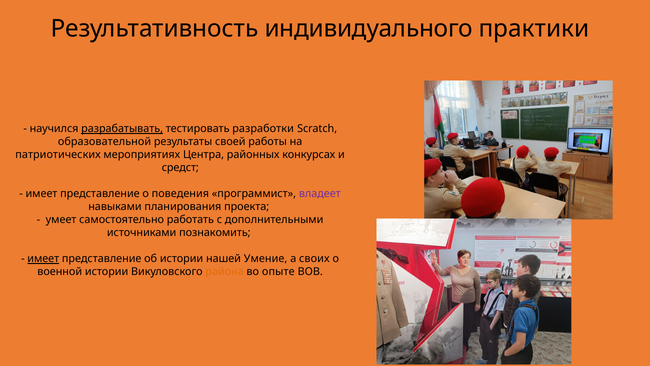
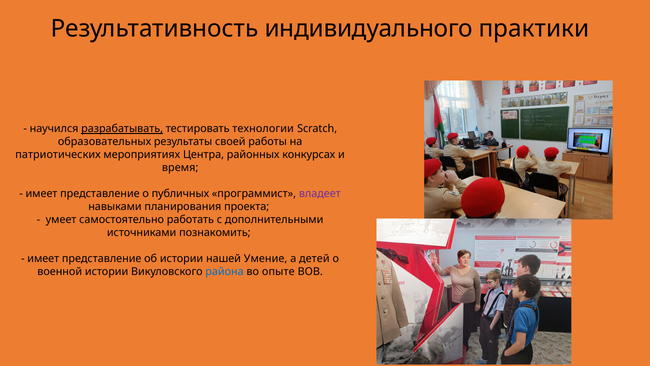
разработки: разработки -> технологии (263, 129)
образовательной: образовательной -> образовательных (105, 142)
средст: средст -> время (180, 168)
поведения: поведения -> публичных (180, 194)
имеет underline: present -> none (43, 259)
своих: своих -> детей (314, 259)
района colour: orange -> blue (225, 272)
